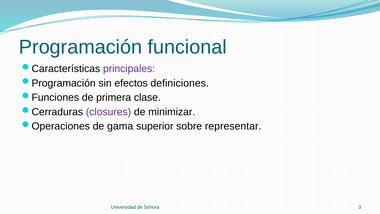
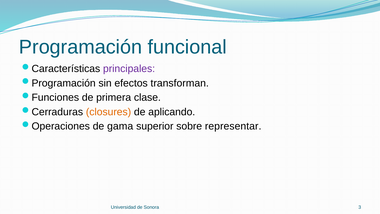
definiciones: definiciones -> transforman (180, 83)
closures colour: purple -> orange (109, 112)
minimizar: minimizar -> aplicando (172, 112)
